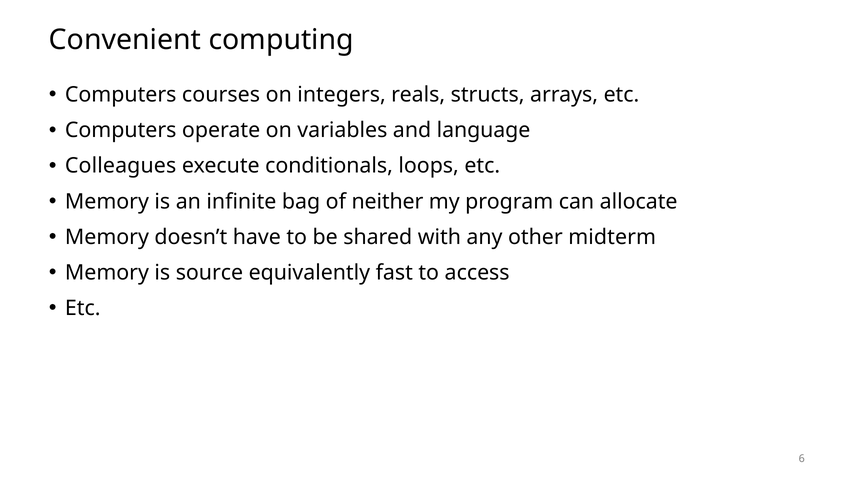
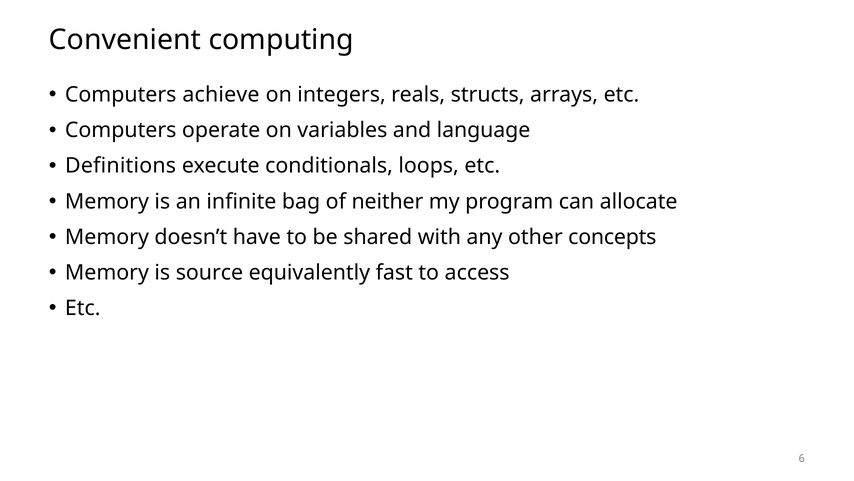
courses: courses -> achieve (221, 95)
Colleagues: Colleagues -> Definitions (121, 166)
midterm: midterm -> concepts (612, 237)
